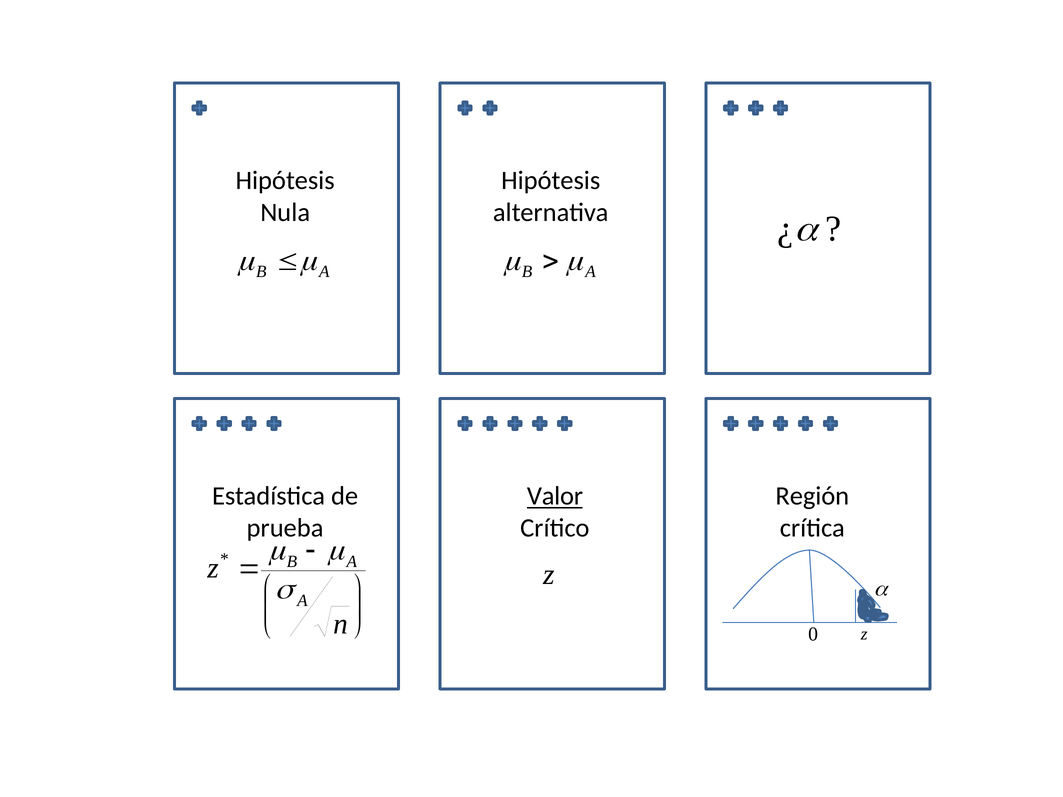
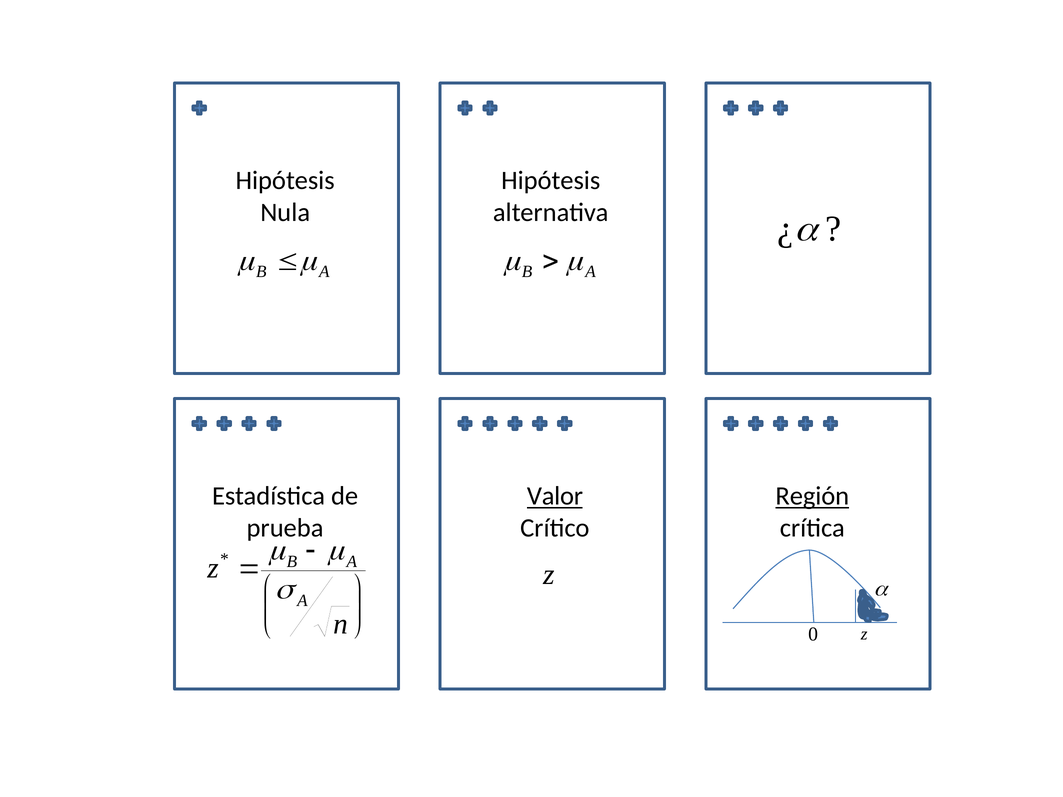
Región underline: none -> present (812, 496)
